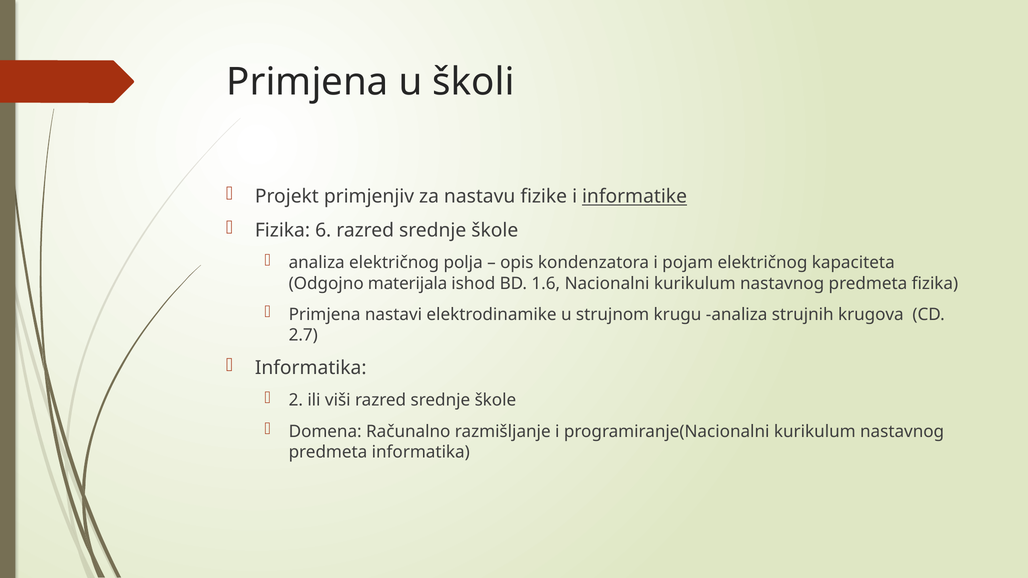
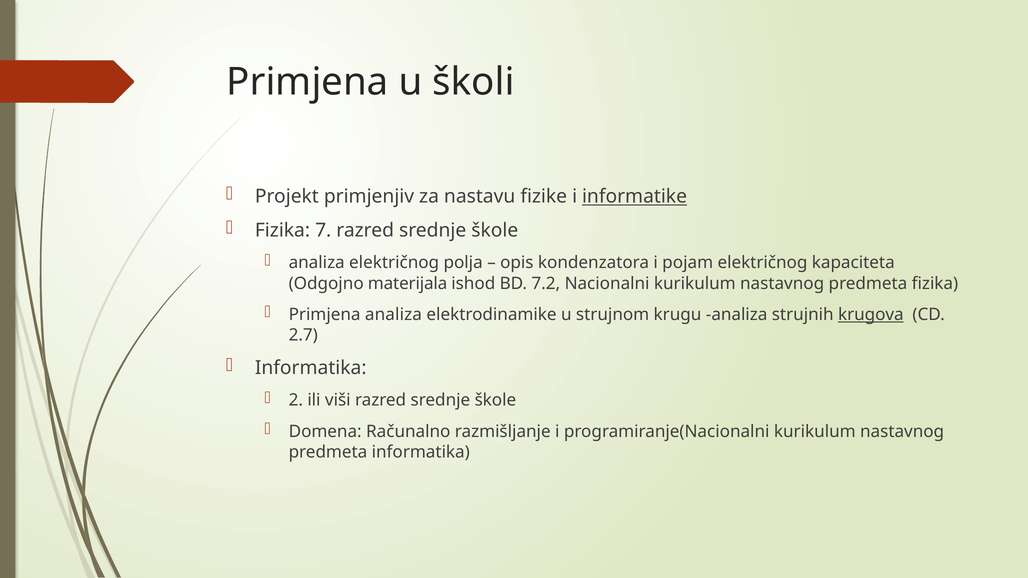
6: 6 -> 7 (323, 231)
1.6: 1.6 -> 7.2 (546, 283)
Primjena nastavi: nastavi -> analiza (393, 315)
krugova underline: none -> present (871, 315)
